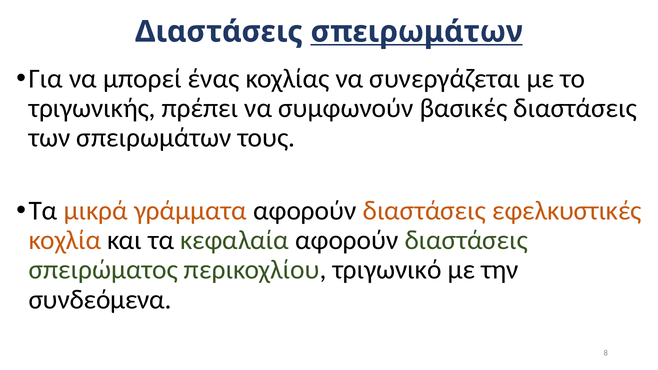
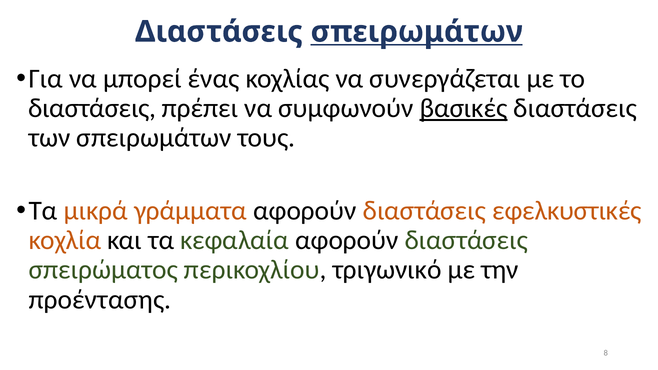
τριγωνικής: τριγωνικής -> διαστάσεις (92, 108)
βασικές underline: none -> present (463, 108)
συνδεόμενα: συνδεόμενα -> προέντασης (100, 300)
